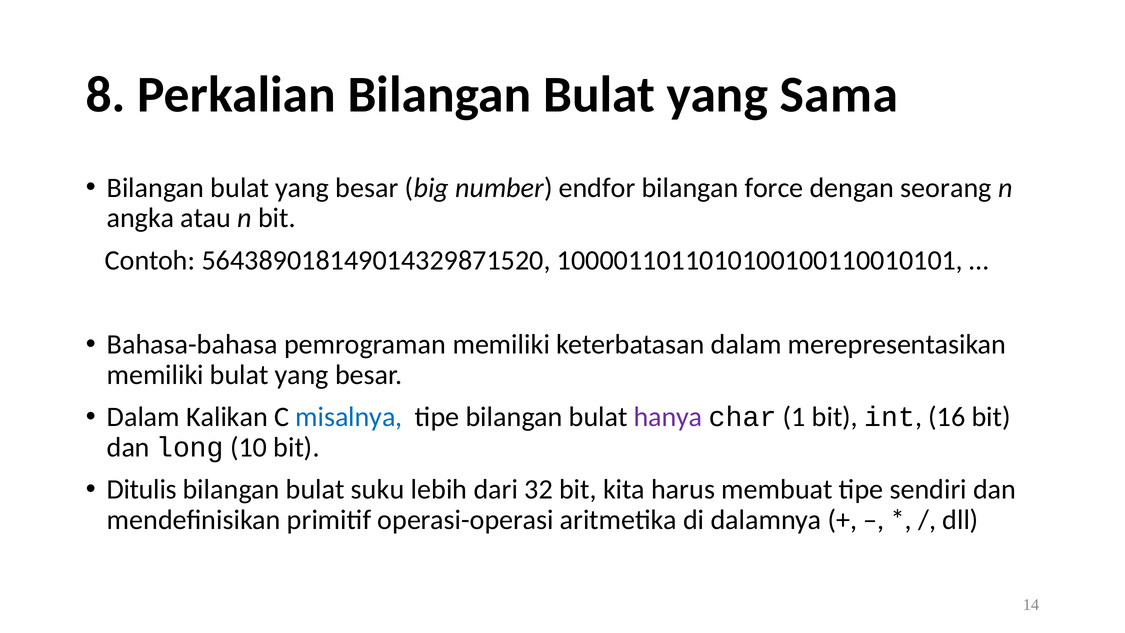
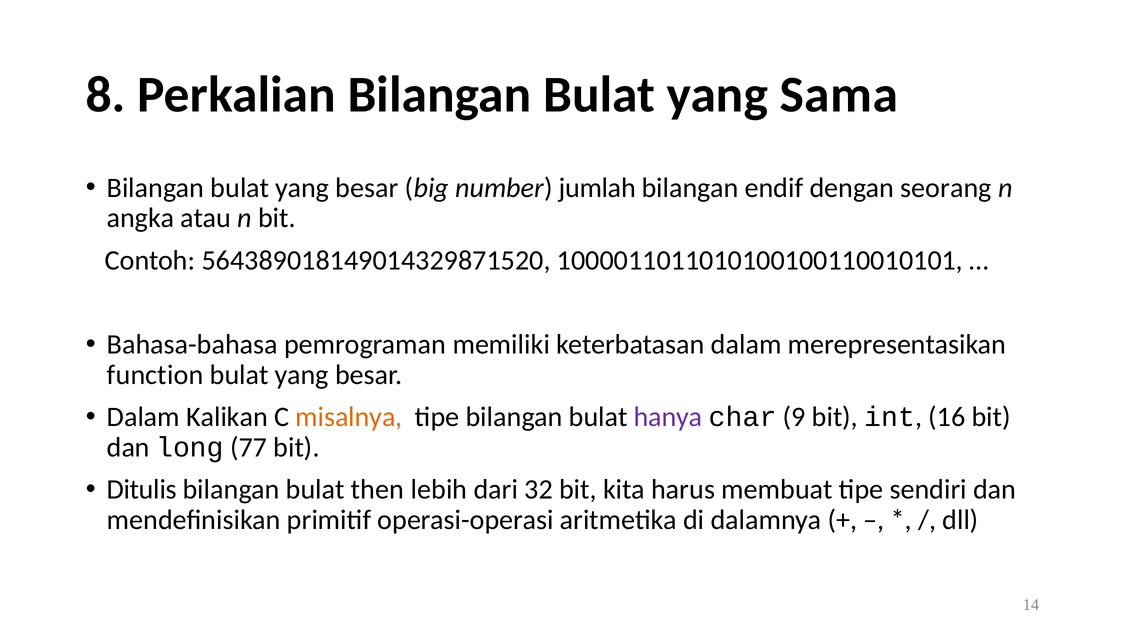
endfor: endfor -> jumlah (597, 188)
force: force -> endif (774, 188)
memiliki: memiliki -> function (155, 375)
misalnya colour: blue -> orange (349, 417)
1: 1 -> 9 (794, 417)
10: 10 -> 77 (249, 447)
suku: suku -> then (377, 489)
